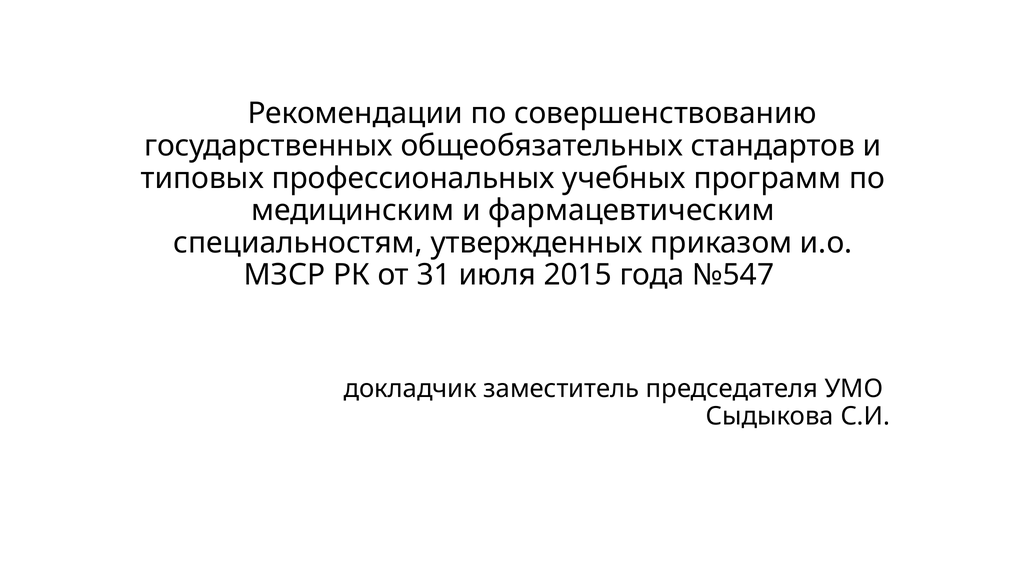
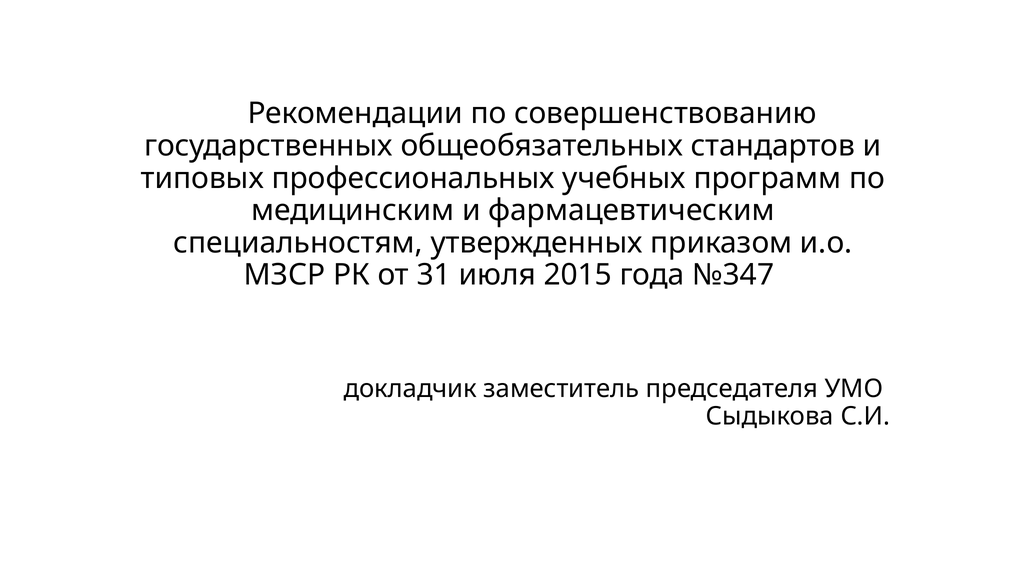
№547: №547 -> №347 (733, 275)
